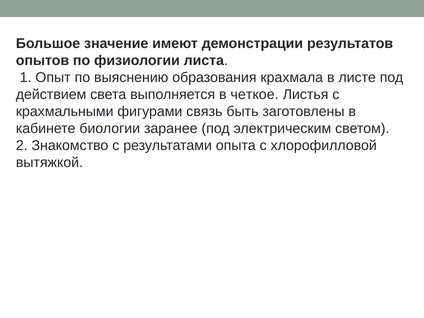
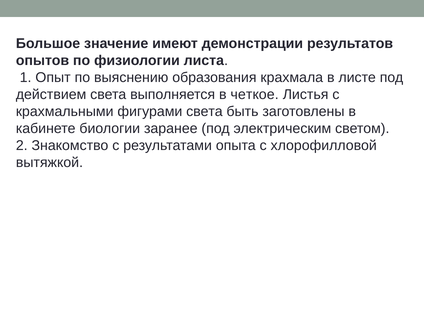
фигурами связь: связь -> света (204, 112)
